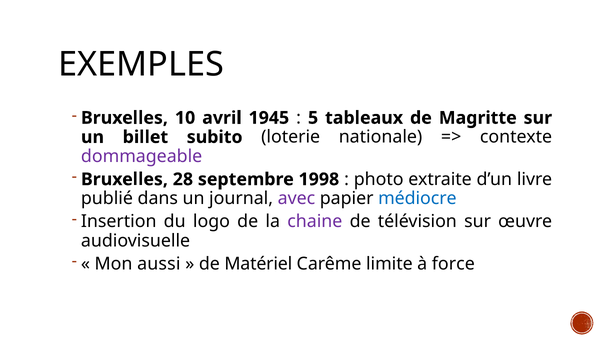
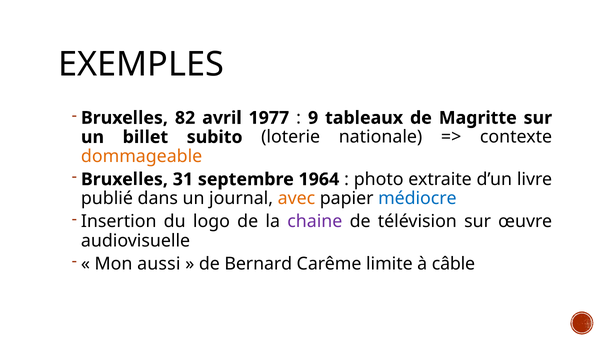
10: 10 -> 82 (185, 118)
1945: 1945 -> 1977 (269, 118)
5: 5 -> 9 (313, 118)
dommageable colour: purple -> orange (142, 156)
28: 28 -> 31 (183, 179)
1998: 1998 -> 1964 (319, 179)
avec colour: purple -> orange (296, 199)
Matériel: Matériel -> Bernard (258, 264)
force: force -> câble (453, 264)
